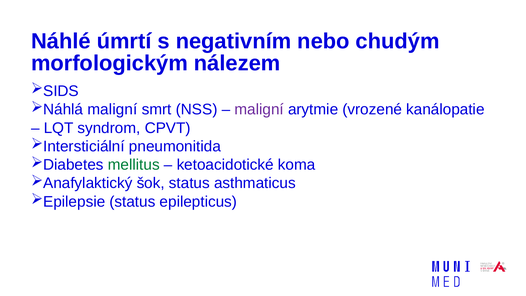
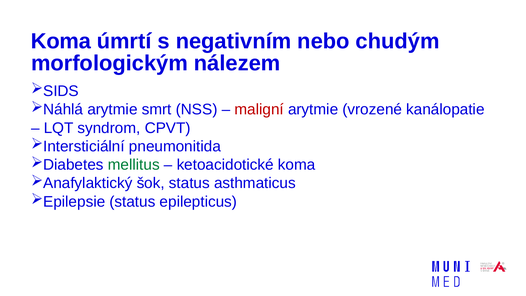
Náhlé: Náhlé -> Koma (61, 41)
maligní: maligní -> arytmie (112, 109)
maligní colour: purple -> red (259, 109)
